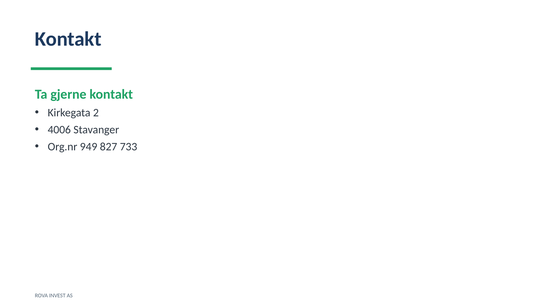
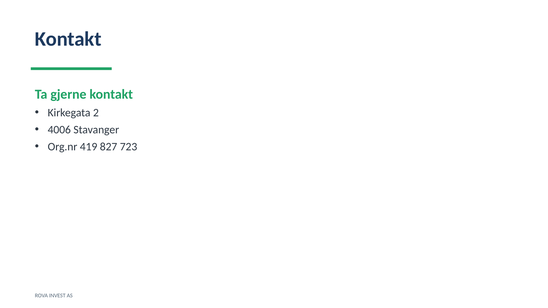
949: 949 -> 419 (89, 147)
733: 733 -> 723 (129, 147)
